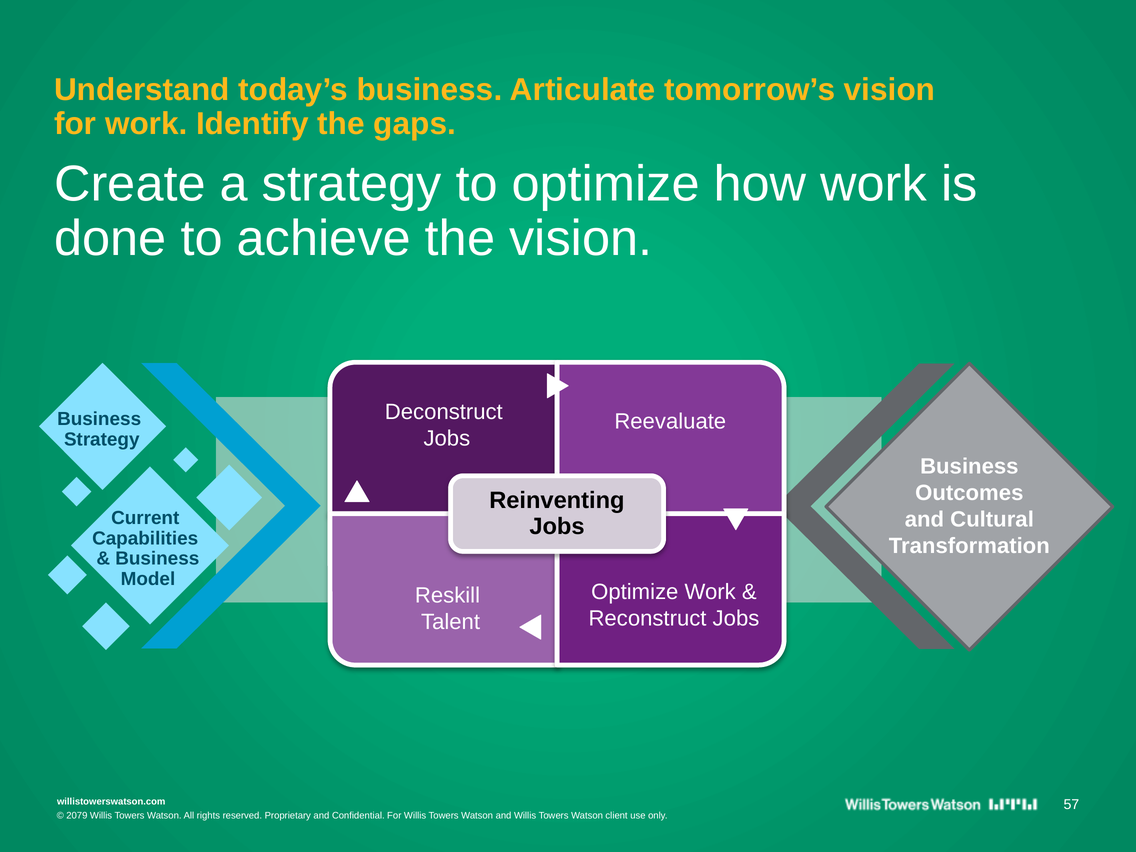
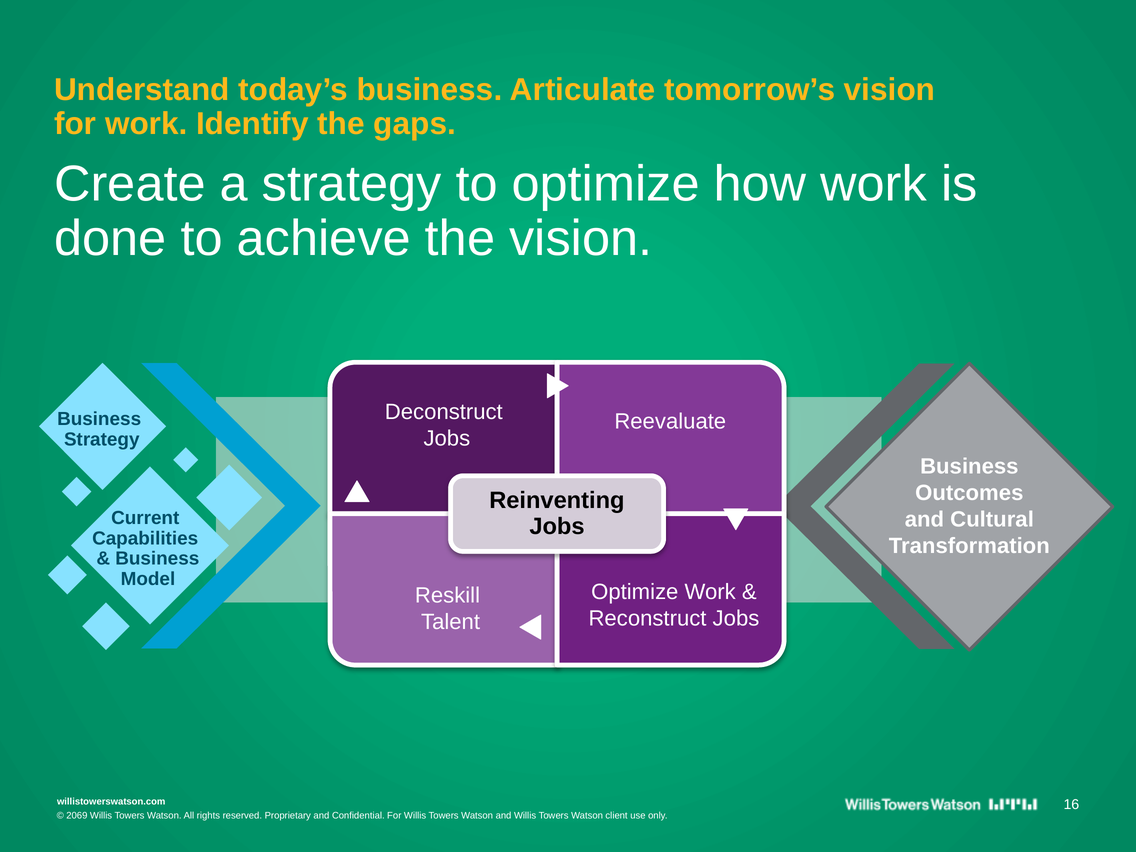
57: 57 -> 16 (1071, 805)
2079: 2079 -> 2069 (77, 816)
